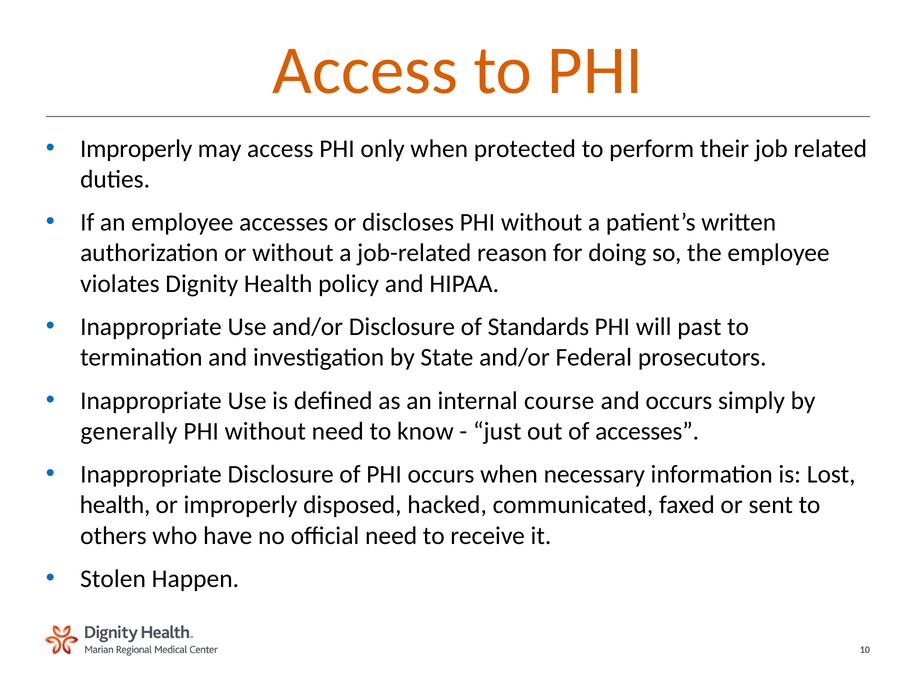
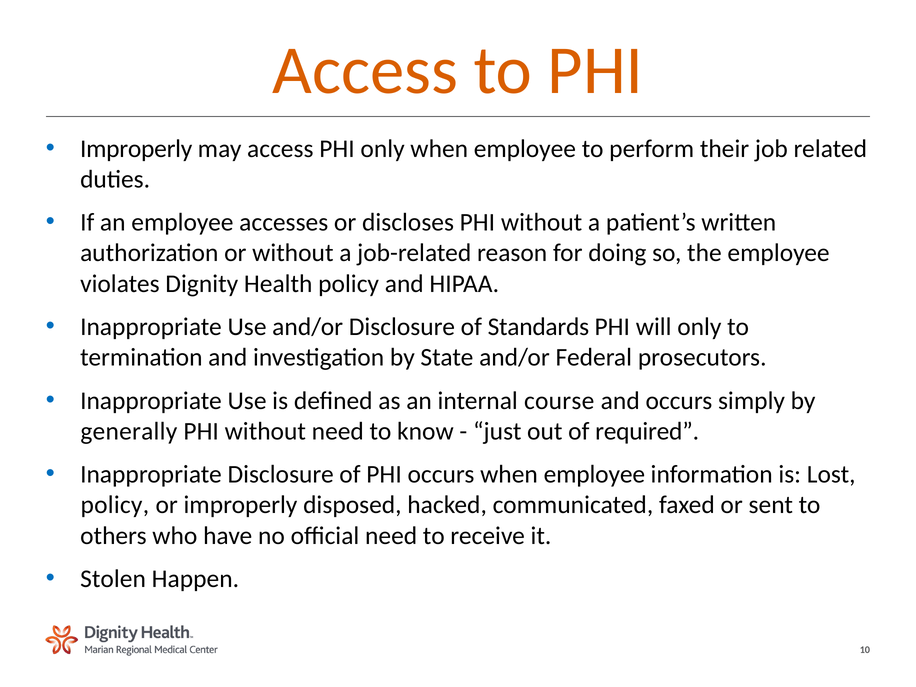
only when protected: protected -> employee (525, 149)
will past: past -> only (699, 327)
of accesses: accesses -> required (647, 431)
occurs when necessary: necessary -> employee (594, 475)
health: health -> policy (115, 505)
